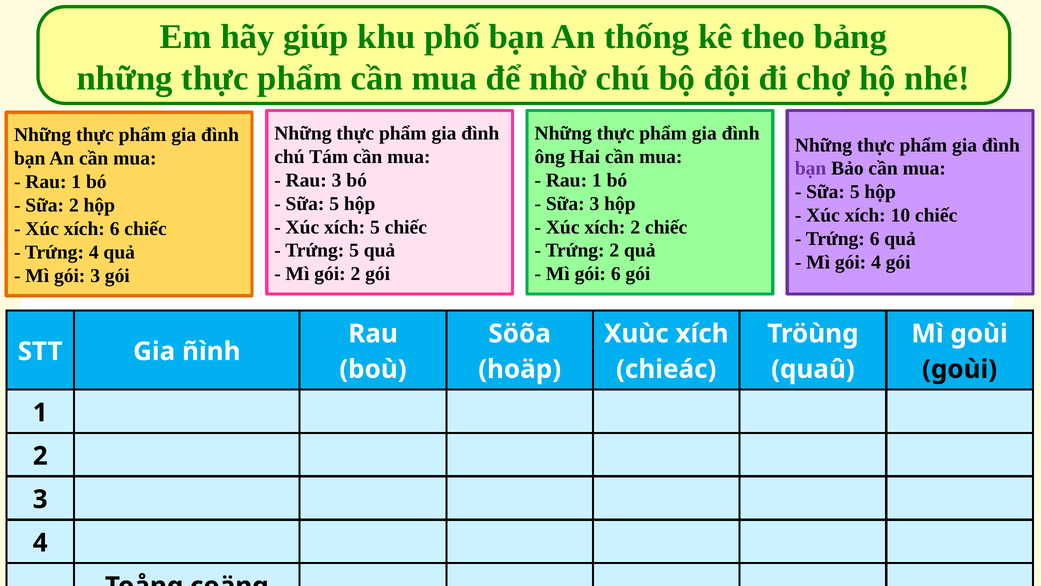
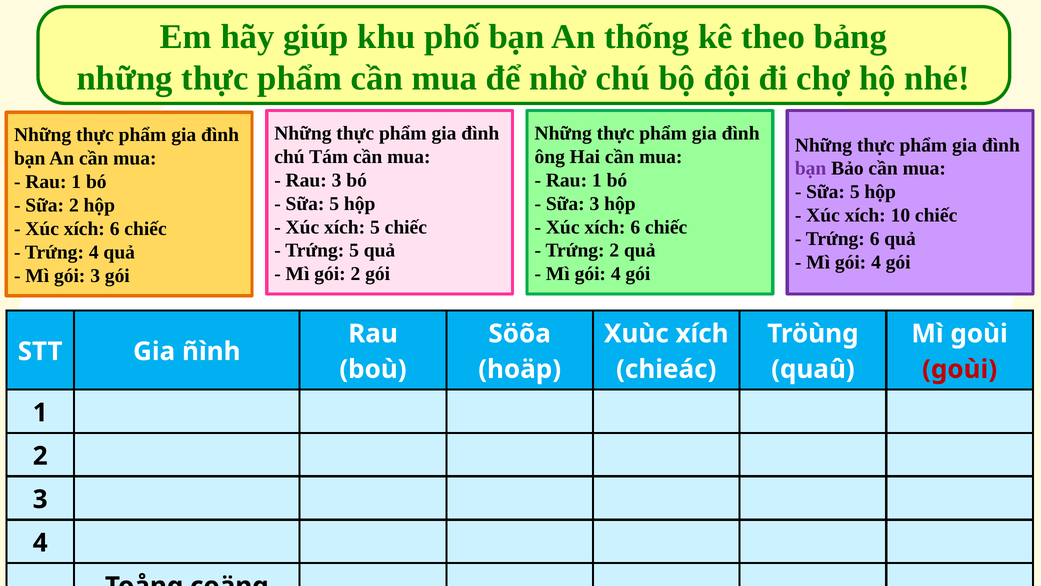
2: 2 -> 6 (635, 227)
6: 6 -> 4 (616, 274)
goùi colour: black -> red (960, 369)
